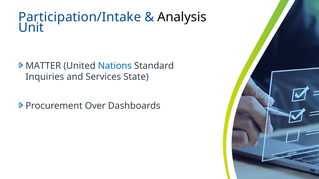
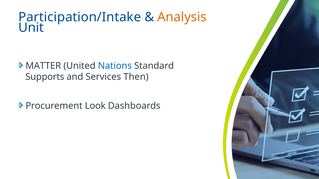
Analysis colour: black -> orange (182, 17)
Inquiries: Inquiries -> Supports (45, 77)
State: State -> Then (136, 77)
Over: Over -> Look (95, 106)
